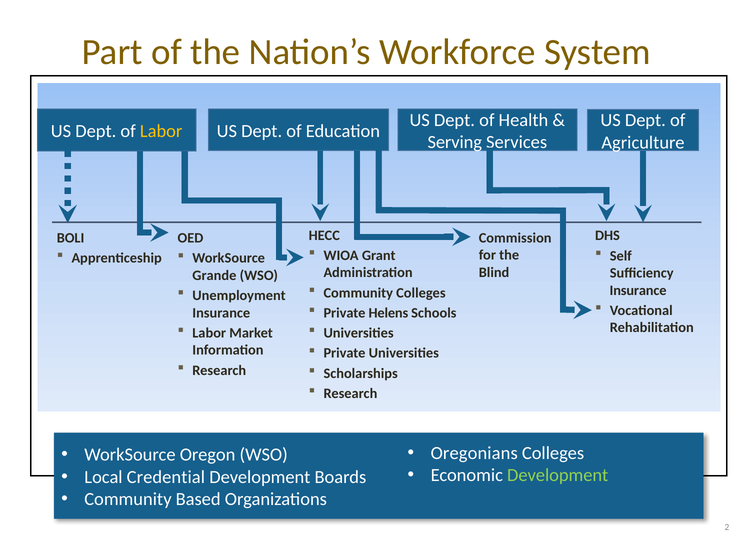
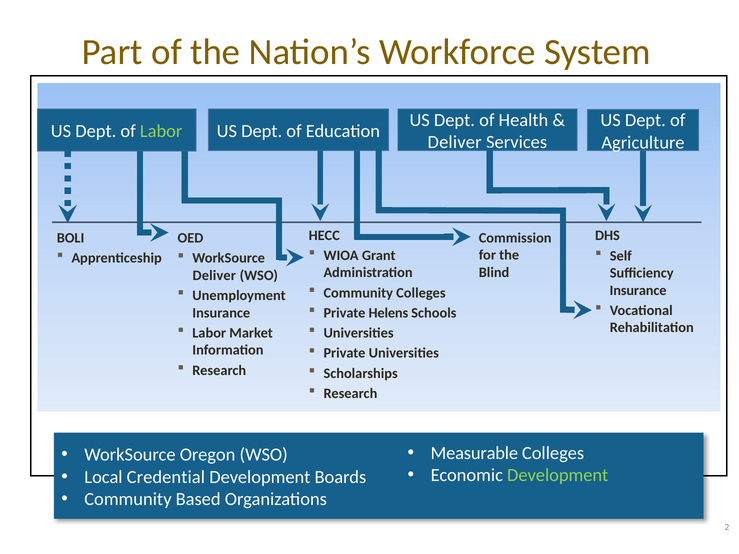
Labor colour: yellow -> light green (161, 131)
Serving: Serving -> Deliver (455, 142)
Grande: Grande -> Deliver (214, 276)
Oregonians: Oregonians -> Measurable (474, 453)
